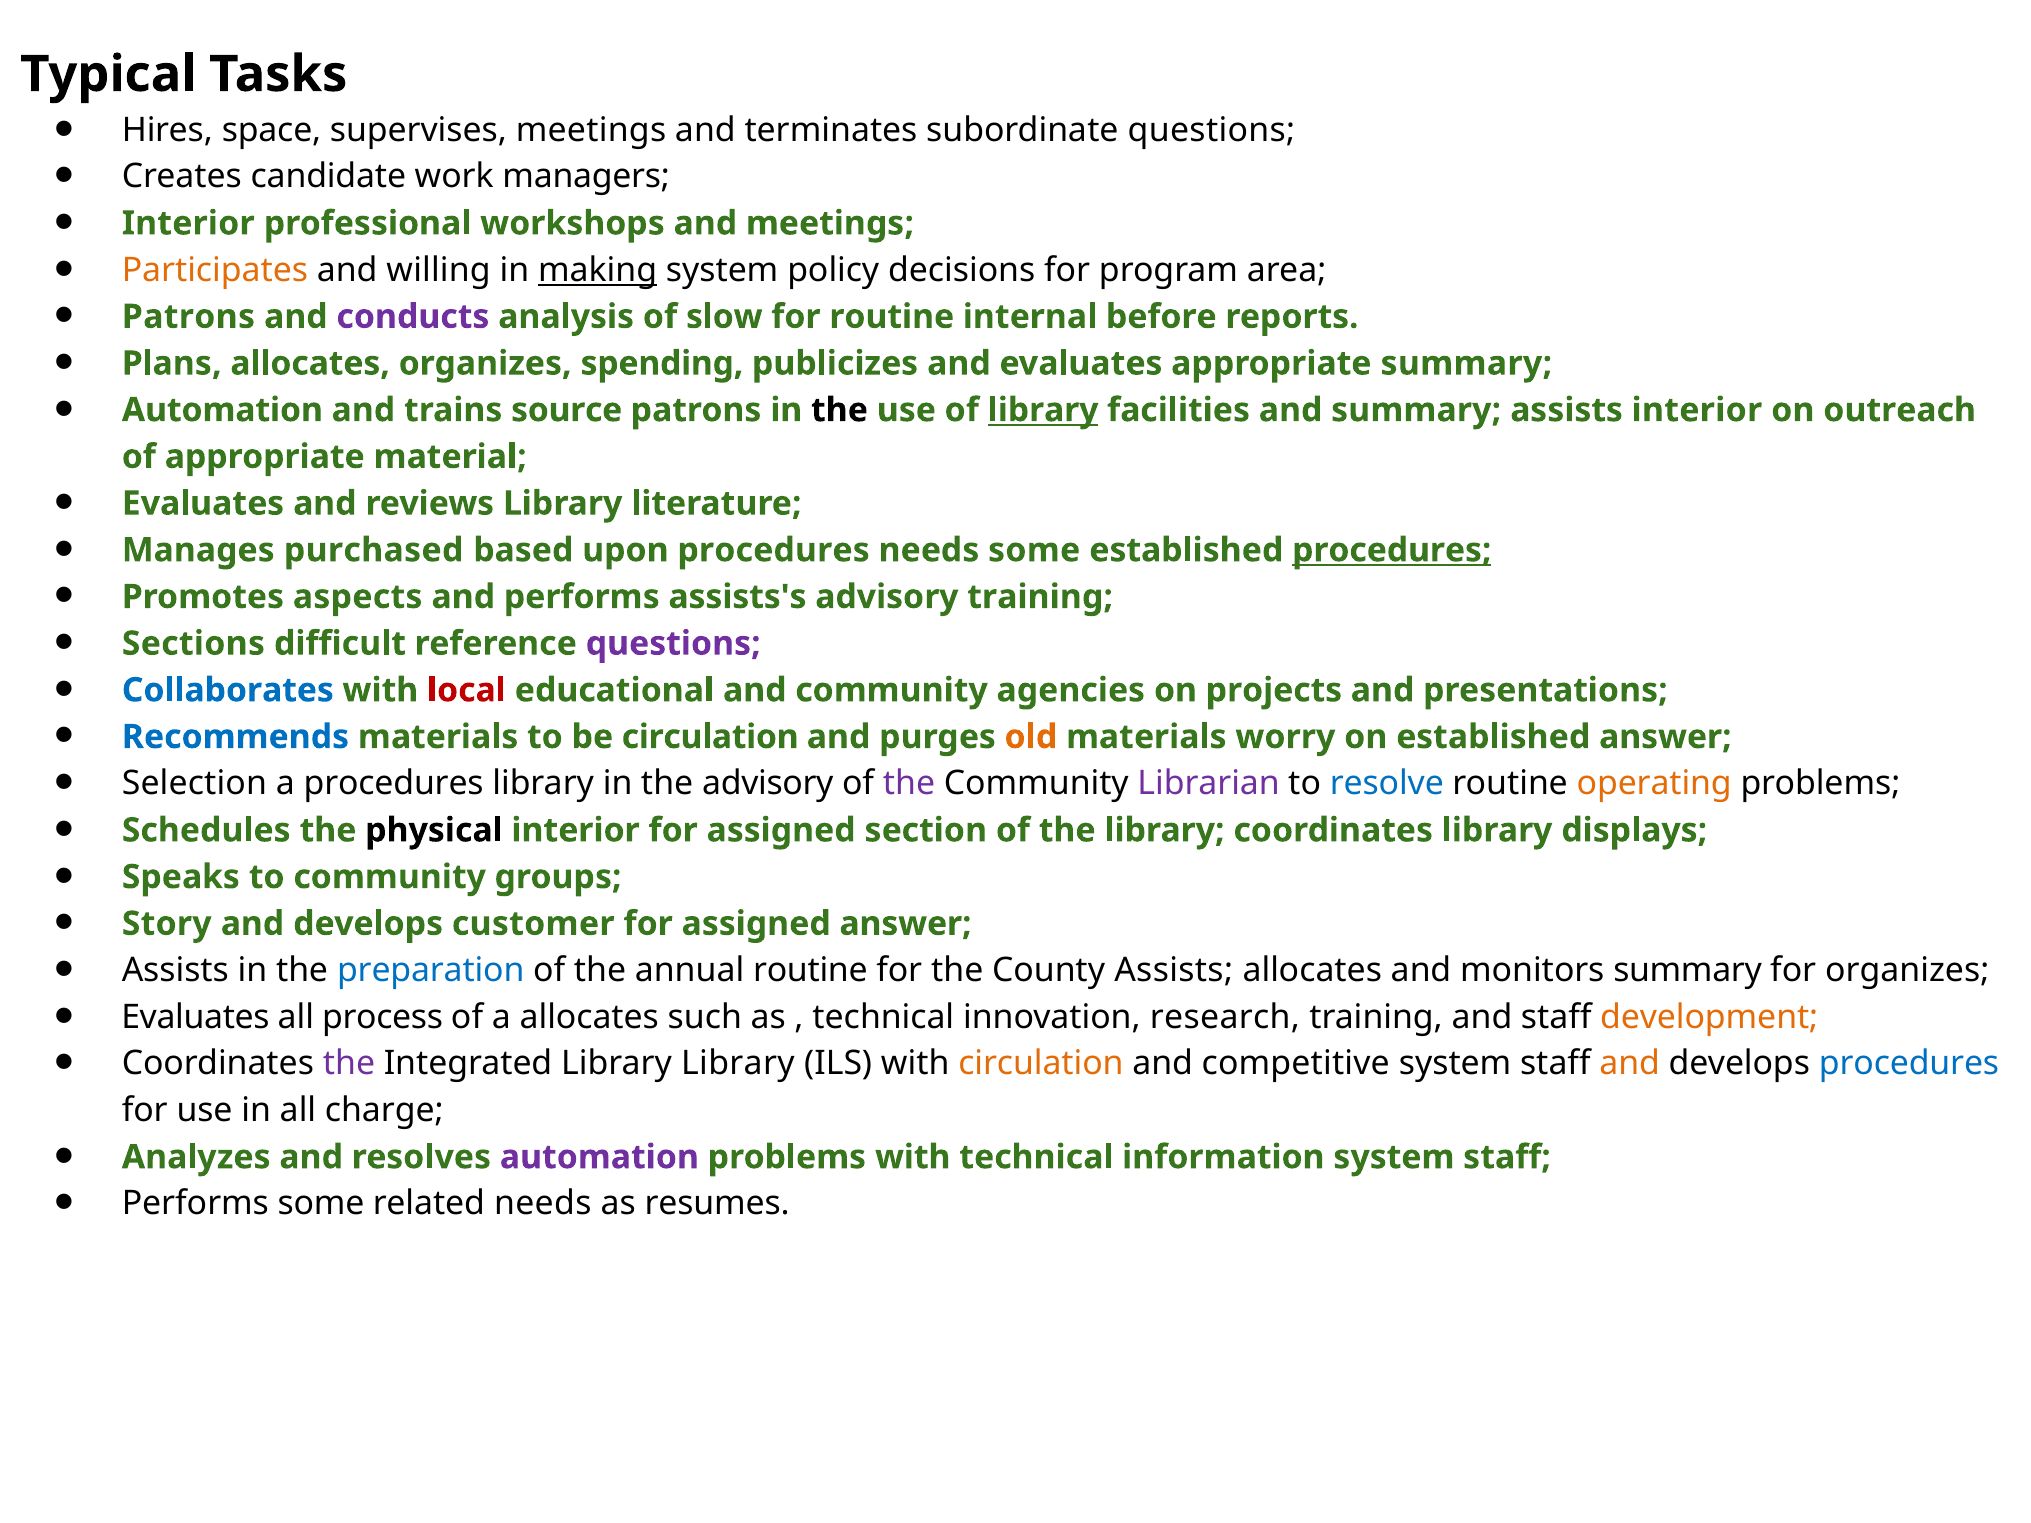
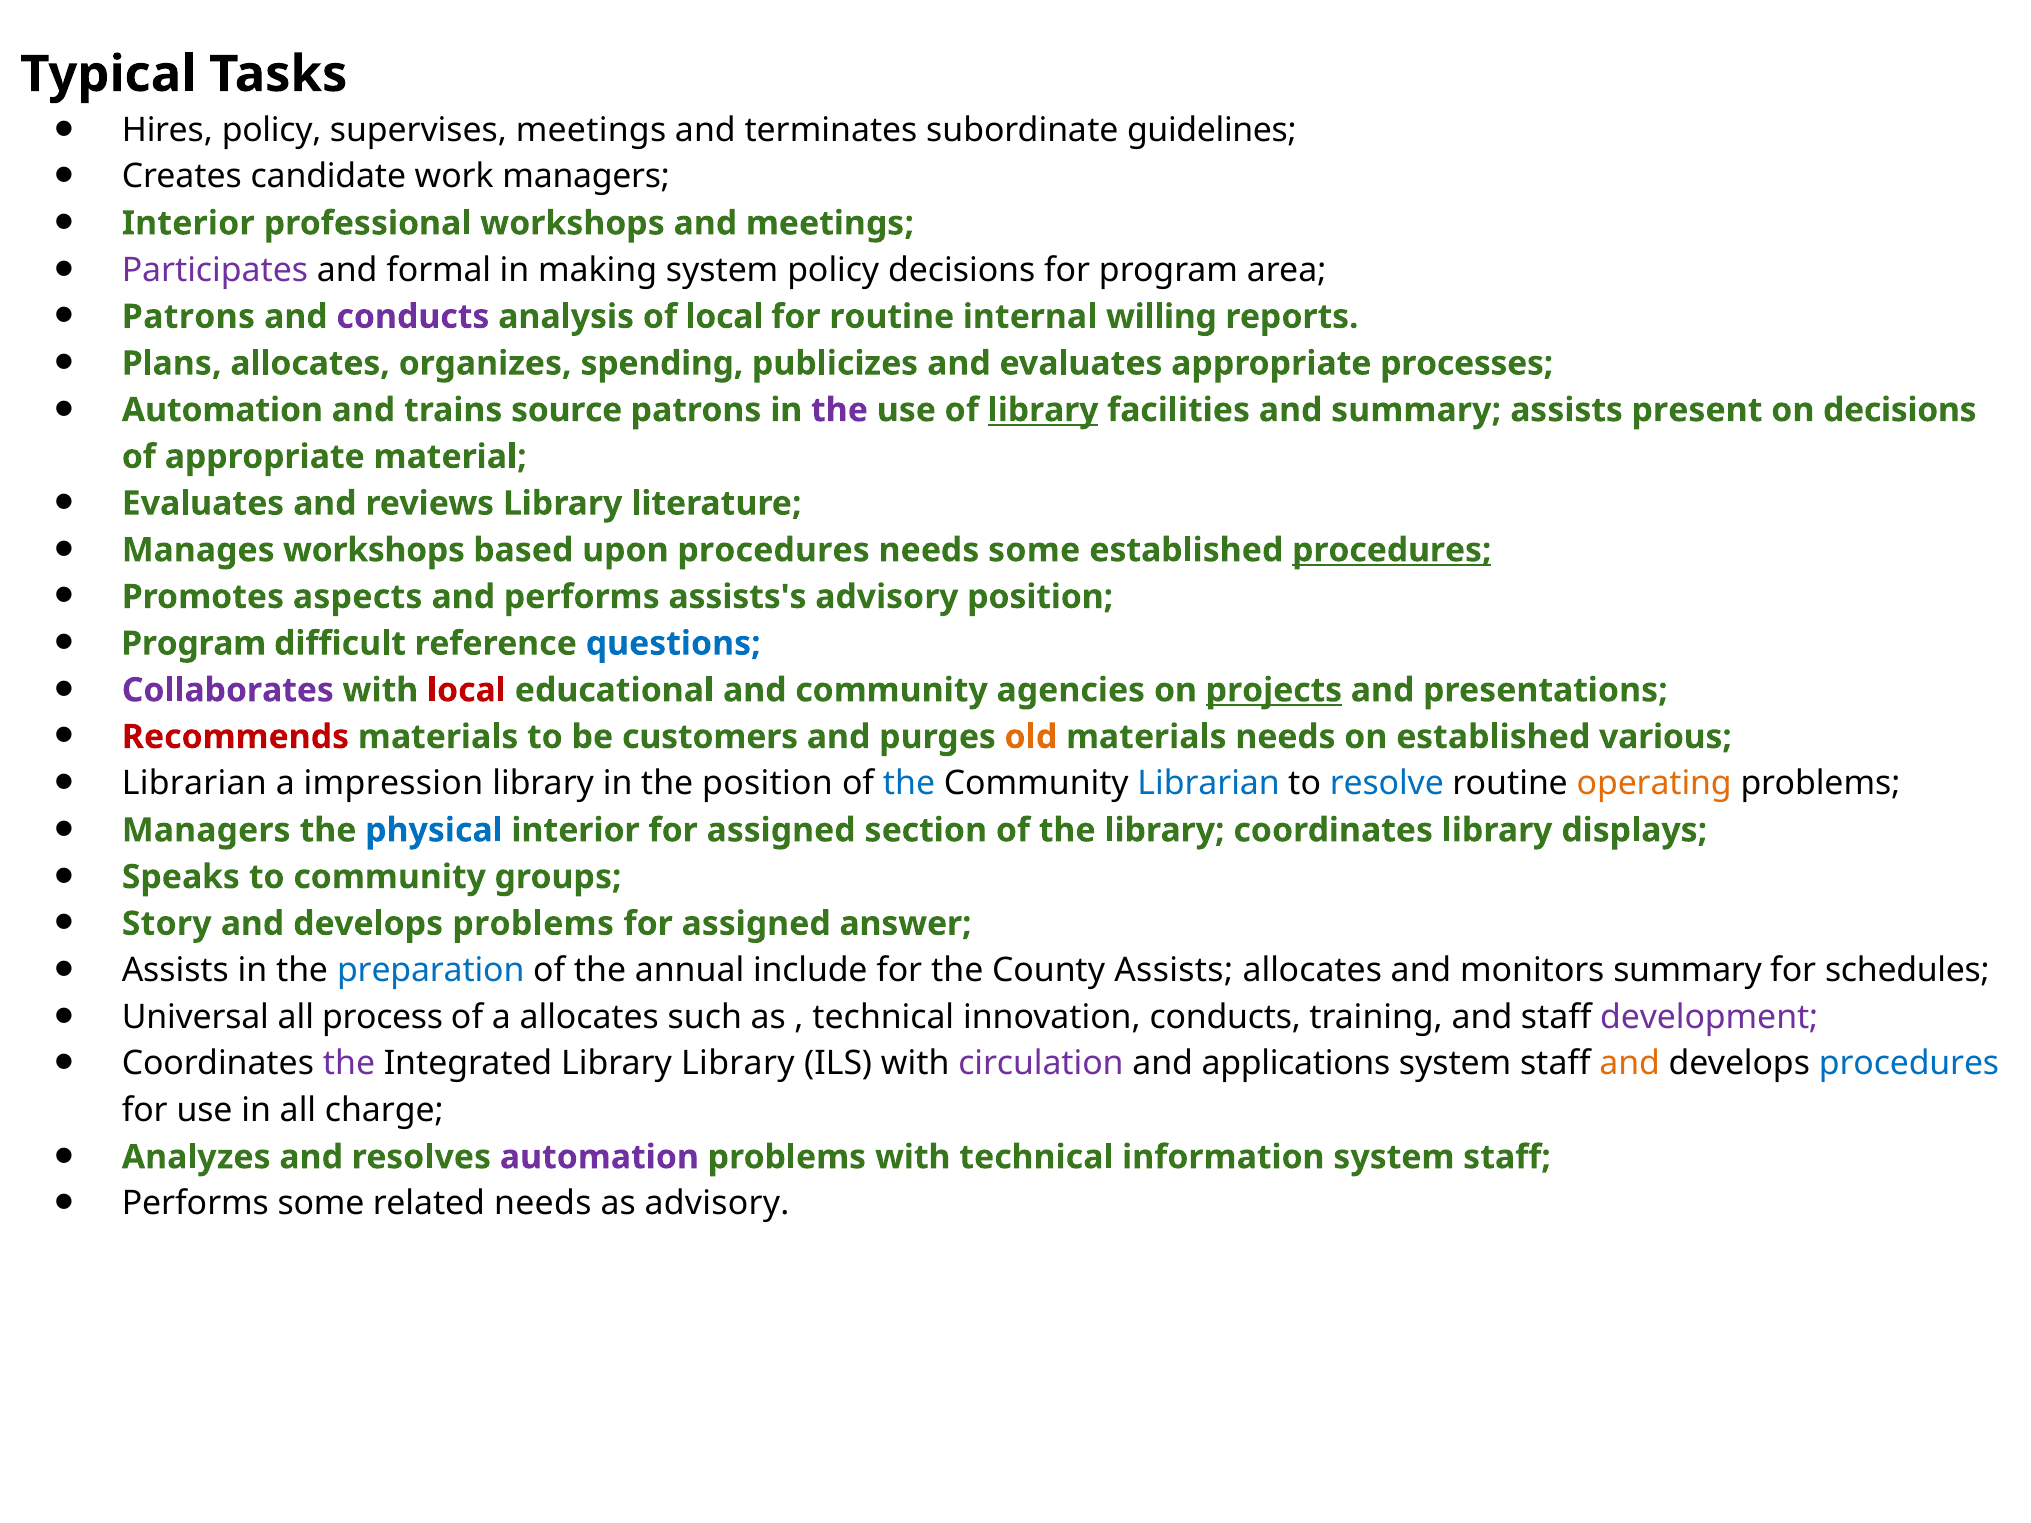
Hires space: space -> policy (272, 130)
subordinate questions: questions -> guidelines (1212, 130)
Participates colour: orange -> purple (215, 270)
willing: willing -> formal (439, 270)
making underline: present -> none (598, 270)
of slow: slow -> local (724, 317)
before: before -> willing (1161, 317)
appropriate summary: summary -> processes (1467, 363)
the colour: black -> purple (839, 410)
assists interior: interior -> present (1697, 410)
on outreach: outreach -> decisions (1900, 410)
Manages purchased: purchased -> workshops (374, 550)
advisory training: training -> position (1040, 597)
Sections: Sections -> Program (194, 644)
questions colour: purple -> blue (673, 644)
Collaborates colour: blue -> purple (228, 690)
projects underline: none -> present (1274, 690)
Recommends colour: blue -> red (235, 737)
be circulation: circulation -> customers (710, 737)
materials worry: worry -> needs (1285, 737)
established answer: answer -> various (1665, 737)
Selection: Selection -> Librarian (194, 784)
a procedures: procedures -> impression (393, 784)
the advisory: advisory -> position (767, 784)
the colour: purple -> blue (909, 784)
Librarian colour: purple -> blue (1209, 784)
Schedules: Schedules -> Managers (206, 830)
physical colour: black -> blue (434, 830)
develops customer: customer -> problems (533, 924)
annual routine: routine -> include (810, 971)
for organizes: organizes -> schedules (1907, 971)
Evaluates: Evaluates -> Universal (195, 1017)
innovation research: research -> conducts (1225, 1017)
development colour: orange -> purple (1709, 1017)
circulation colour: orange -> purple (1041, 1064)
competitive: competitive -> applications (1296, 1064)
as resumes: resumes -> advisory (717, 1204)
